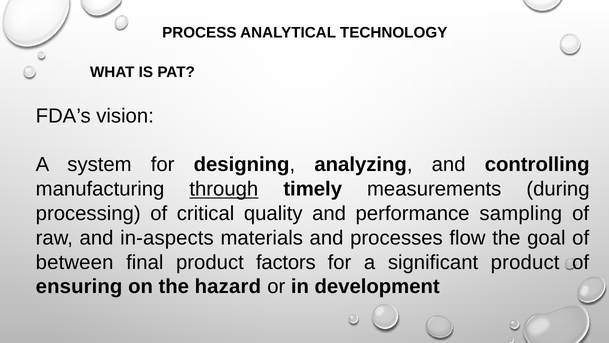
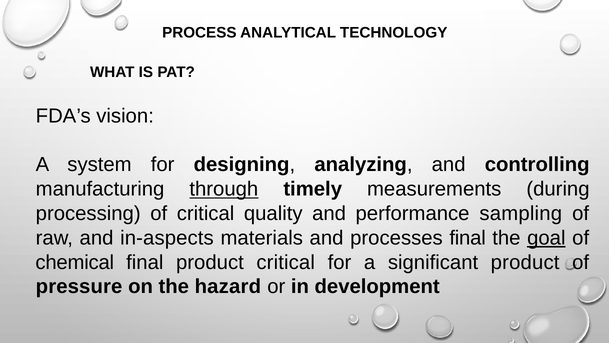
processes flow: flow -> final (468, 238)
goal underline: none -> present (546, 238)
between: between -> chemical (75, 262)
product factors: factors -> critical (286, 262)
ensuring: ensuring -> pressure (79, 286)
